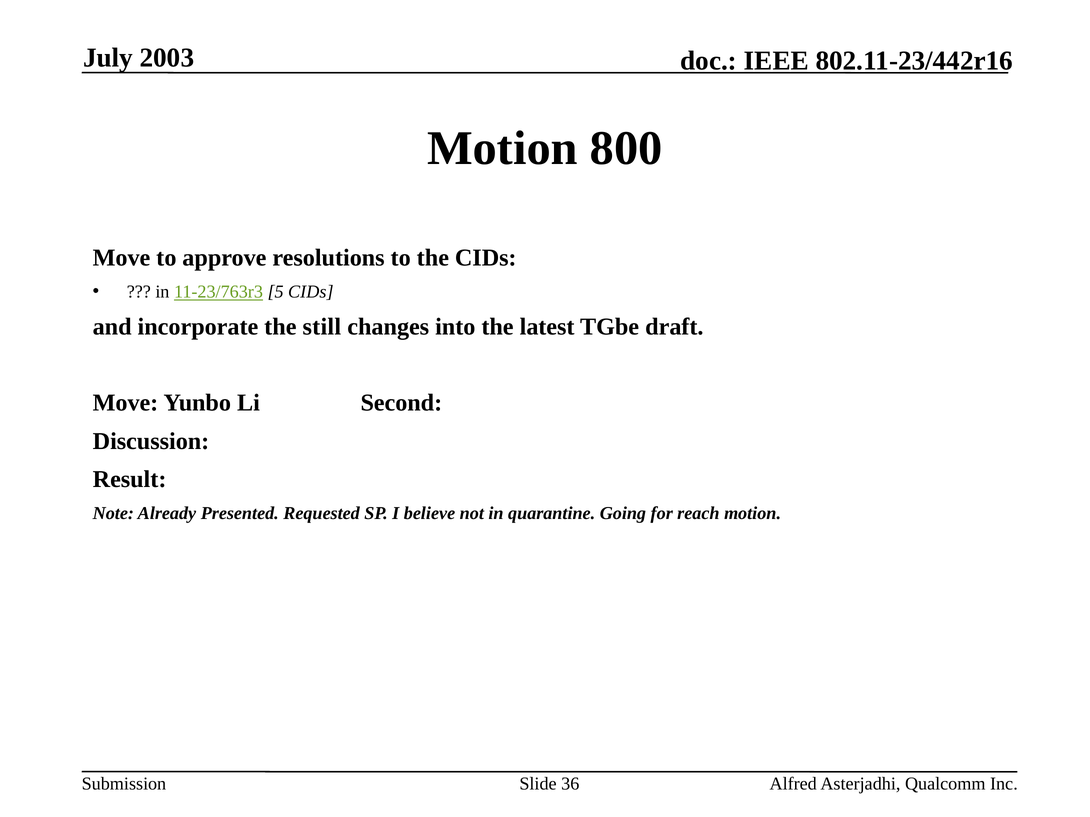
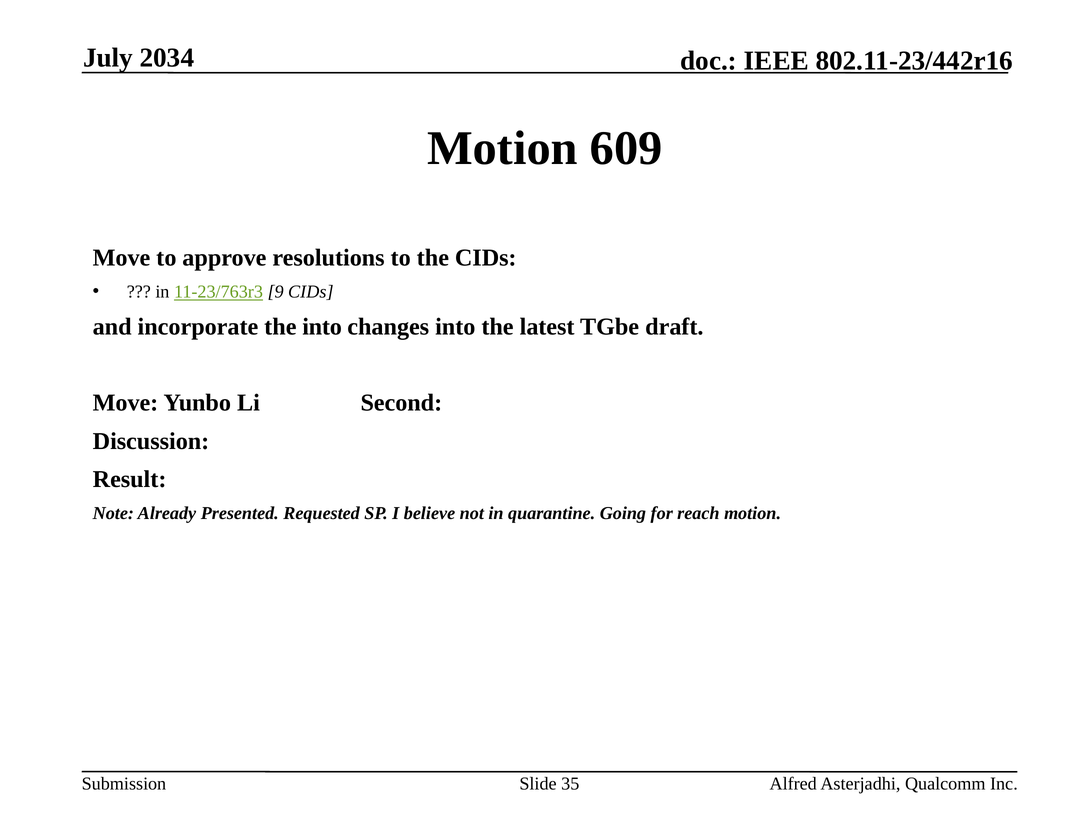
2003: 2003 -> 2034 (167, 58)
800: 800 -> 609 (626, 149)
5: 5 -> 9 (276, 292)
the still: still -> into (322, 327)
36: 36 -> 35 (570, 784)
